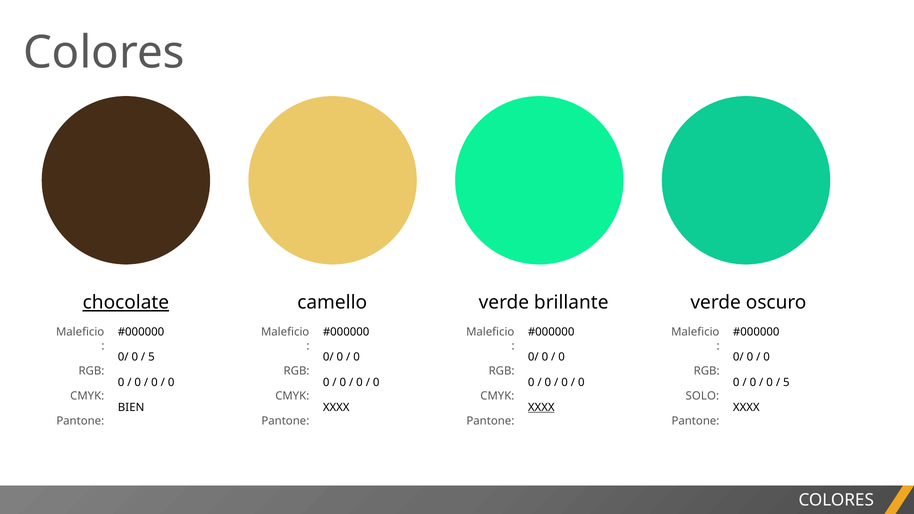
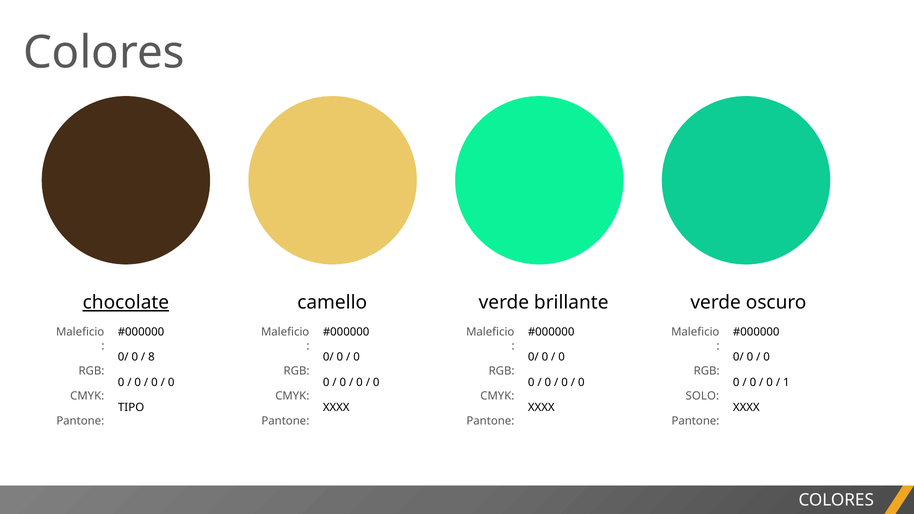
5: 5 -> 8 (151, 357)
5: 5 -> 1 (786, 382)
BIEN: BIEN -> TIPO (131, 408)
XXXX underline: present -> none (541, 408)
